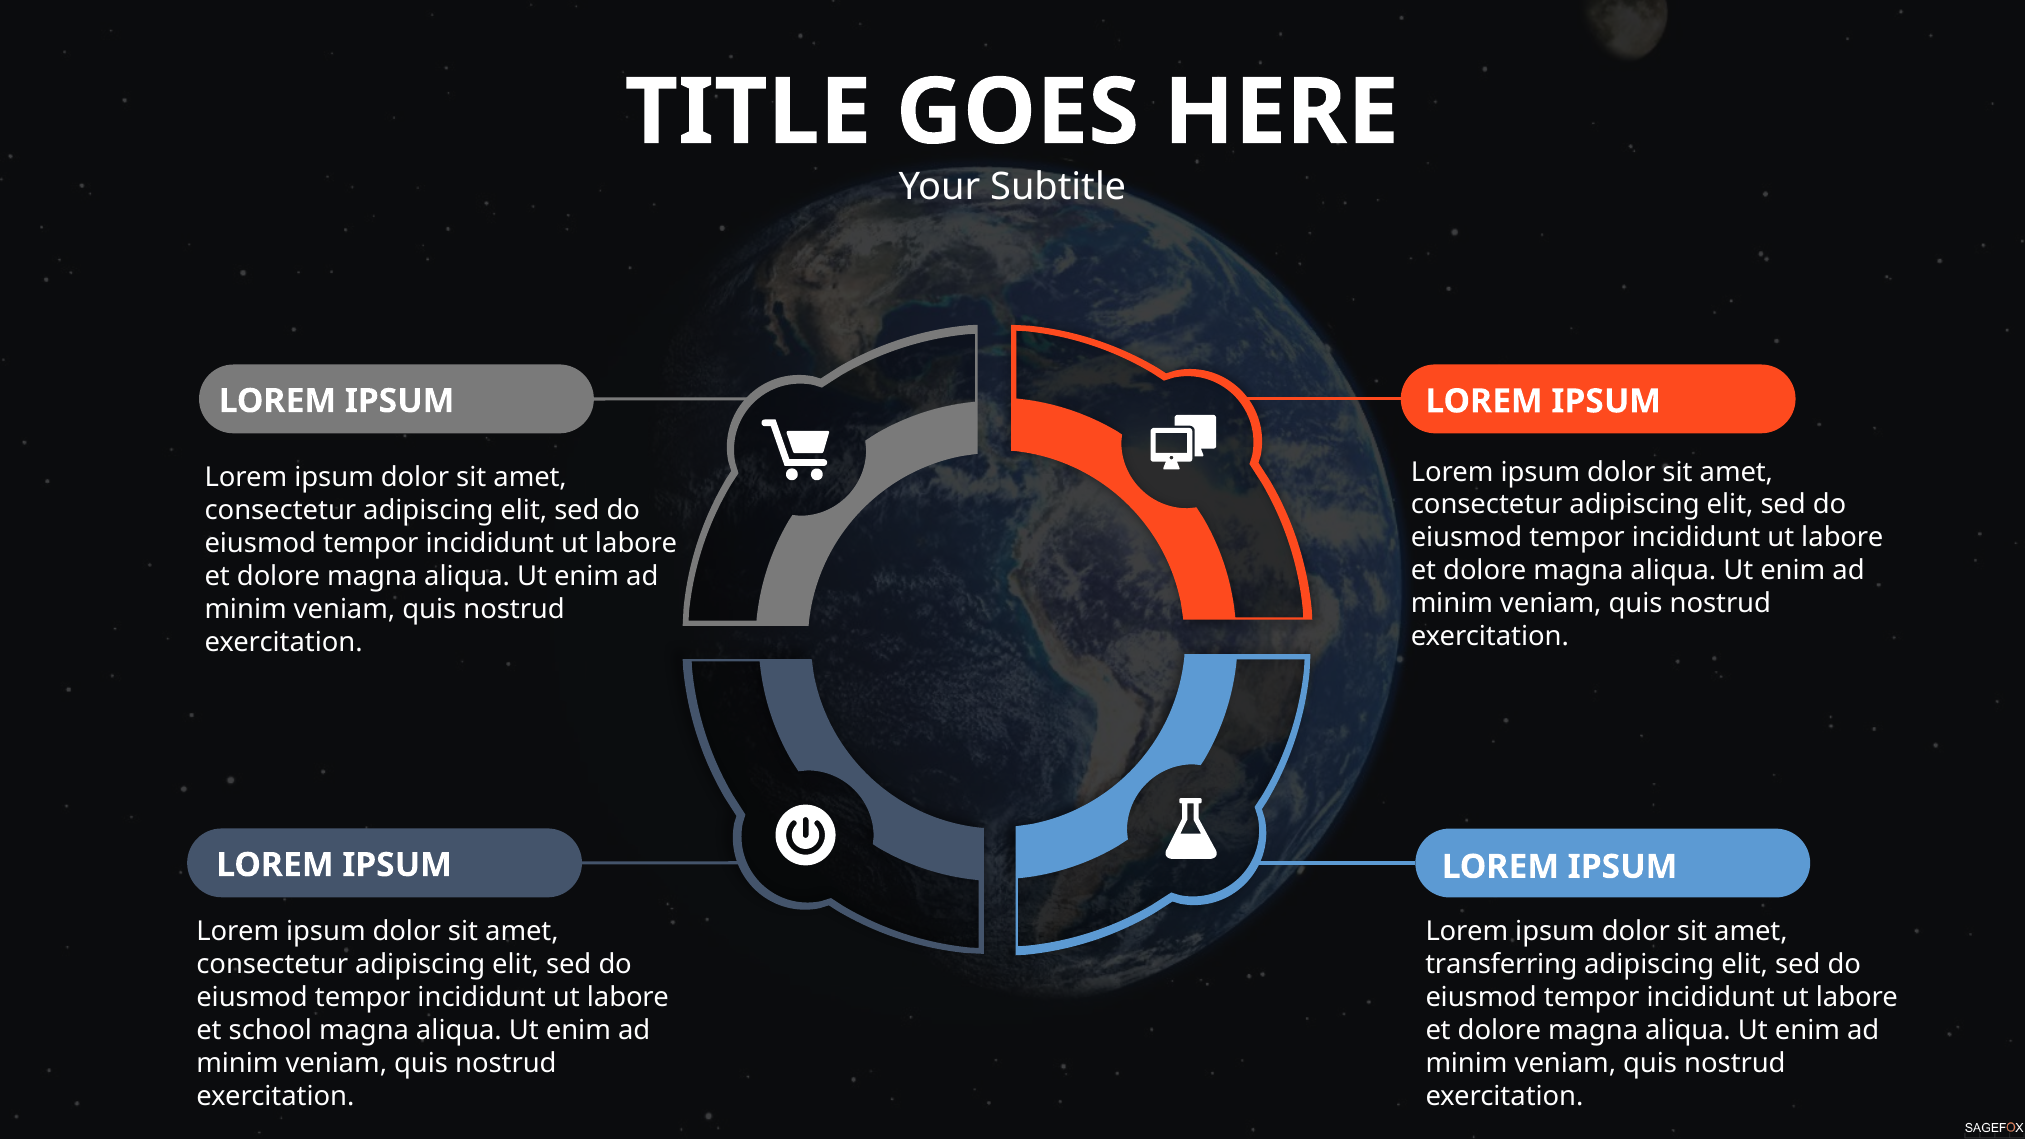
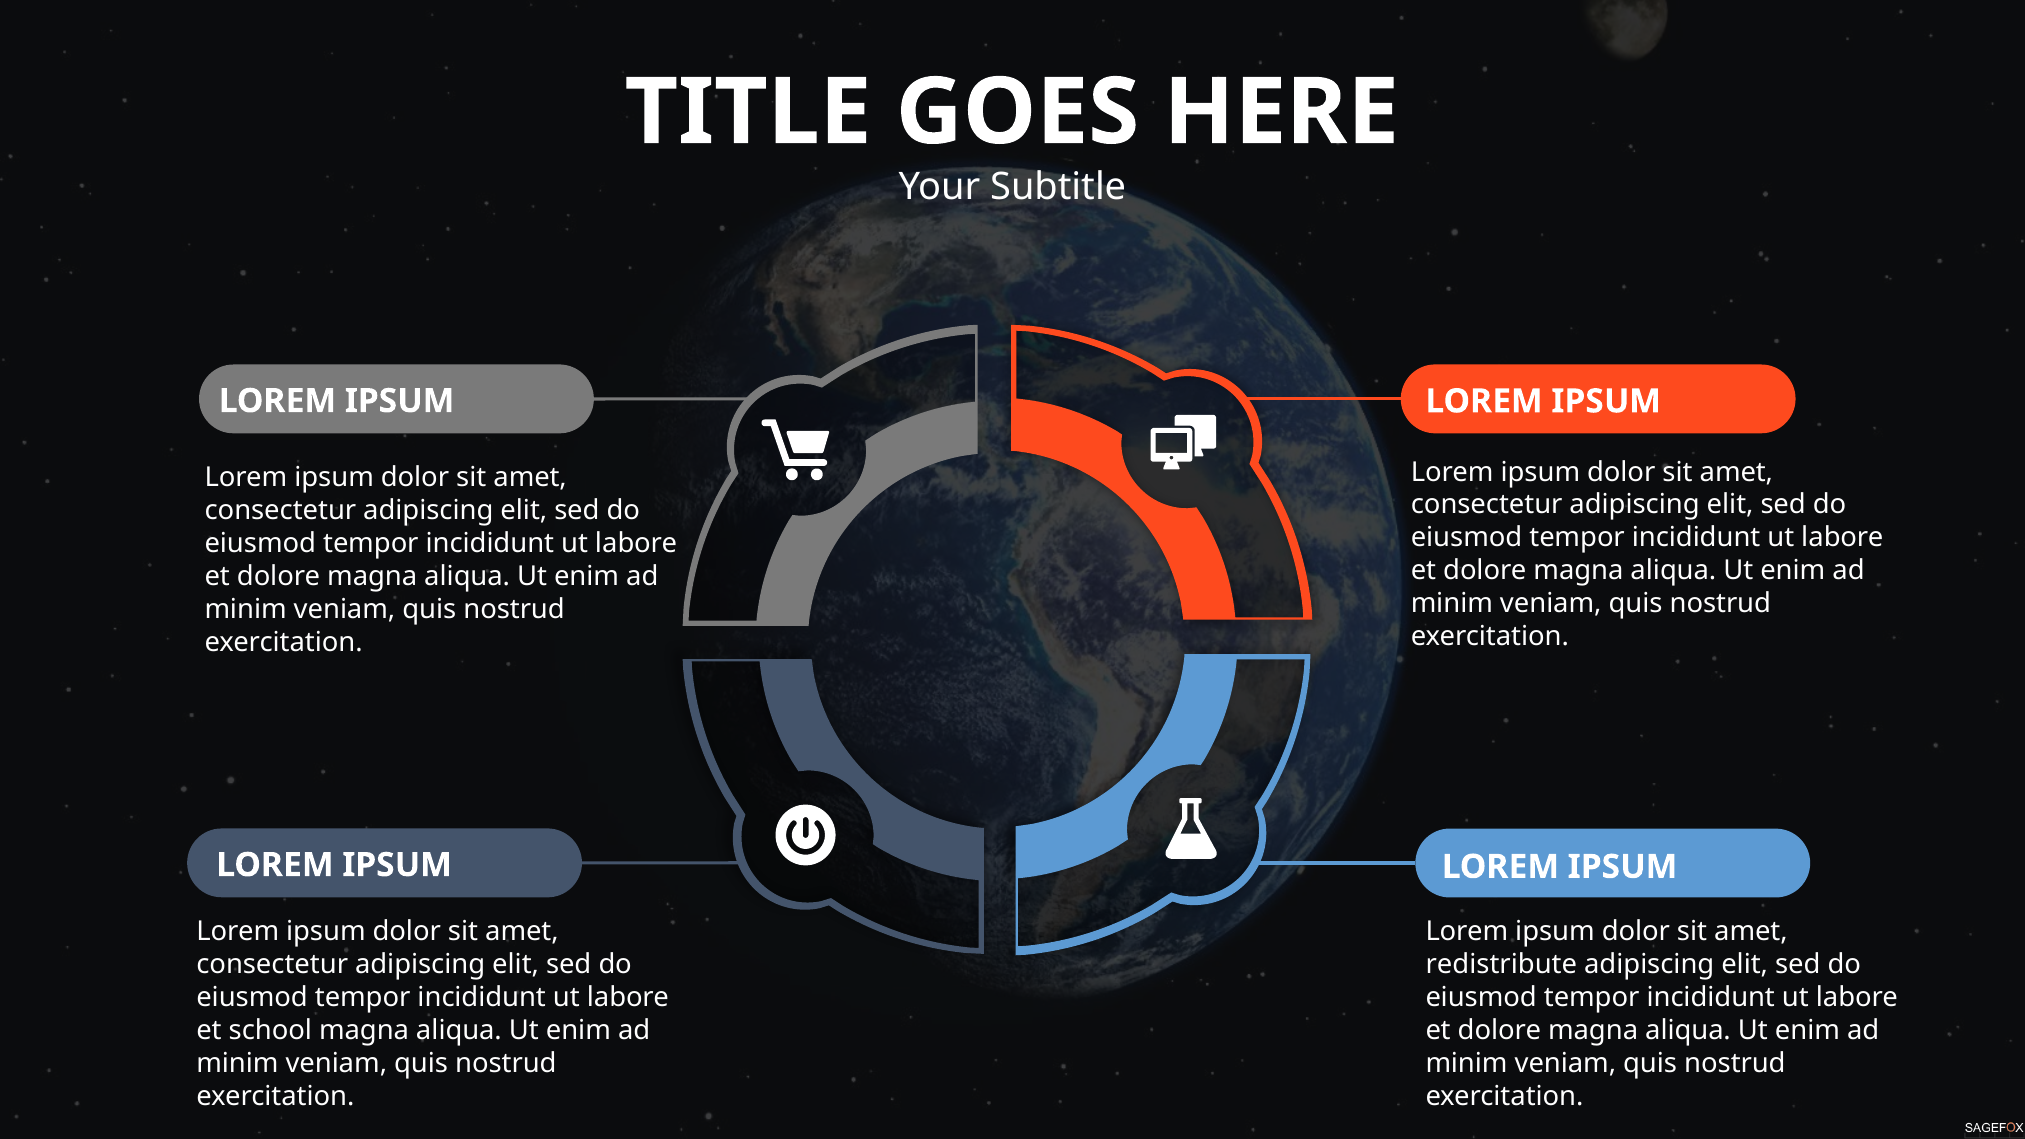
transferring: transferring -> redistribute (1501, 964)
